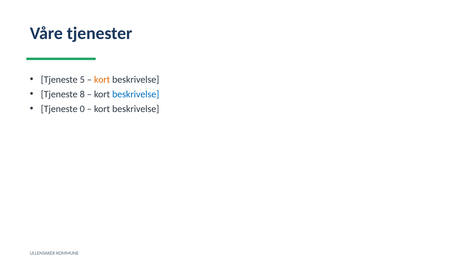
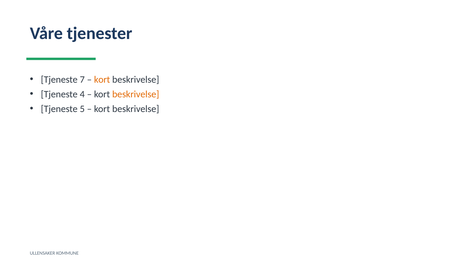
5: 5 -> 7 (82, 79)
8: 8 -> 4 (82, 94)
beskrivelse colour: blue -> orange (136, 94)
0: 0 -> 5 (82, 109)
